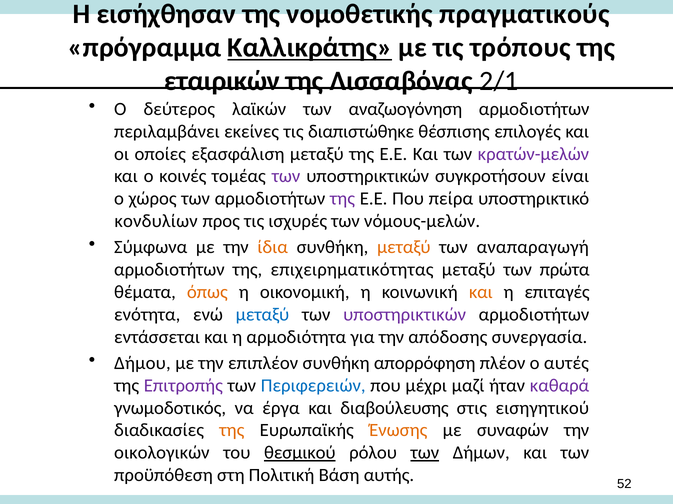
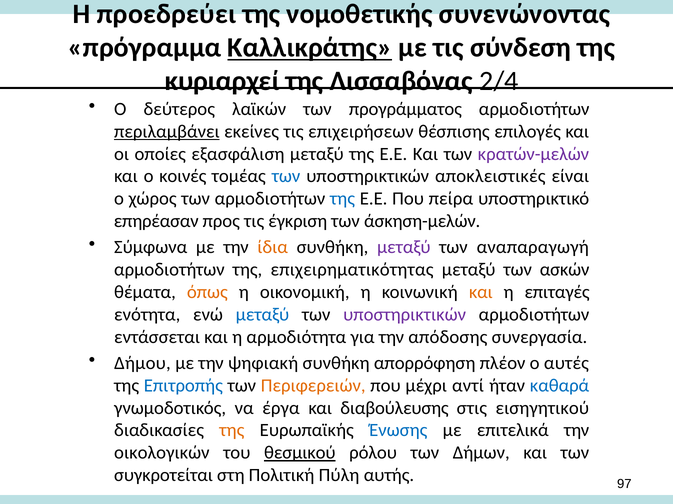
εισήχθησαν: εισήχθησαν -> προεδρεύει (166, 14)
πραγματικούς: πραγματικούς -> συνενώνοντας (524, 14)
τρόπους: τρόπους -> σύνδεση (521, 48)
εταιρικών: εταιρικών -> κυριαρχεί (222, 81)
2/1: 2/1 -> 2/4 (499, 81)
αναζωογόνηση: αναζωογόνηση -> προγράμματος (405, 109)
περιλαμβάνει underline: none -> present (167, 132)
διαπιστώθηκε: διαπιστώθηκε -> επιχειρήσεων (361, 132)
των colour: purple -> blue (286, 177)
συγκροτήσουν: συγκροτήσουν -> αποκλειστικές (490, 177)
της colour: purple -> blue (342, 199)
κονδυλίων: κονδυλίων -> επηρέασαν (156, 221)
ισχυρές: ισχυρές -> έγκριση (298, 221)
νόμους-μελών: νόμους-μελών -> άσκηση-μελών (422, 221)
μεταξύ colour: orange -> purple (404, 248)
πρώτα: πρώτα -> ασκών (565, 270)
επιπλέον: επιπλέον -> ψηφιακή (263, 364)
Επιτροπής colour: purple -> blue (183, 386)
Περιφερειών colour: blue -> orange (313, 386)
μαζί: μαζί -> αντί (468, 386)
καθαρά colour: purple -> blue (560, 386)
Ένωσης colour: orange -> blue (398, 431)
συναφών: συναφών -> επιτελικά (513, 431)
των underline: present -> none (425, 453)
προϋπόθεση: προϋπόθεση -> συγκροτείται (164, 476)
Βάση: Βάση -> Πύλη (339, 476)
52: 52 -> 97 (624, 485)
